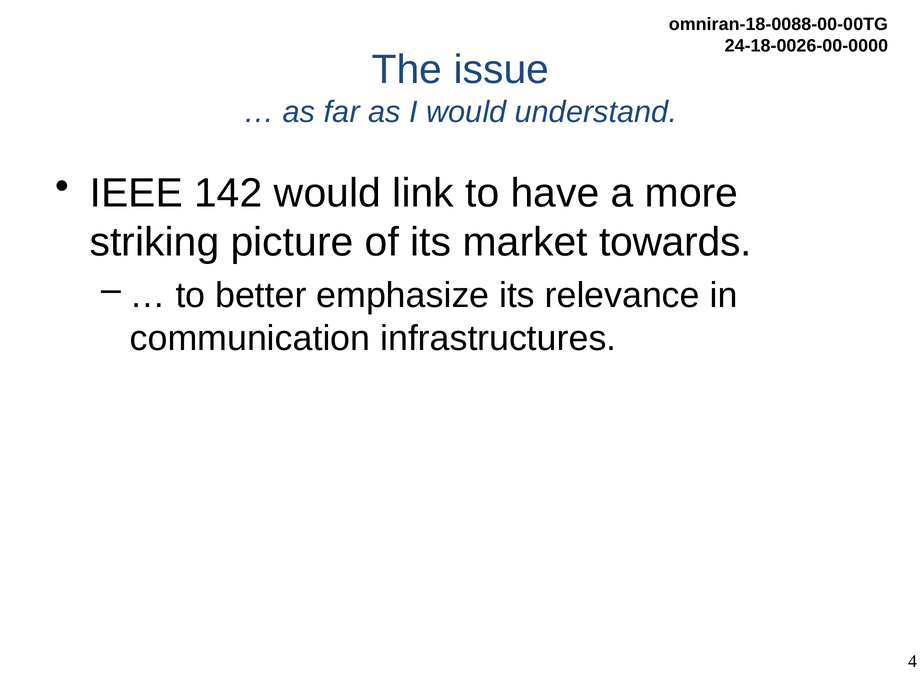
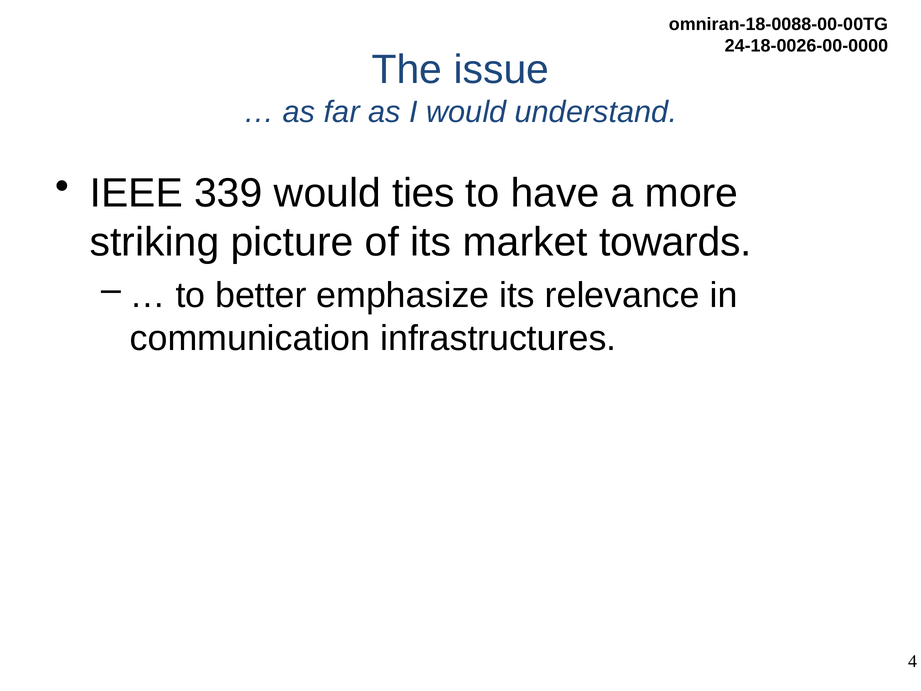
142: 142 -> 339 (228, 193)
link: link -> ties (423, 193)
